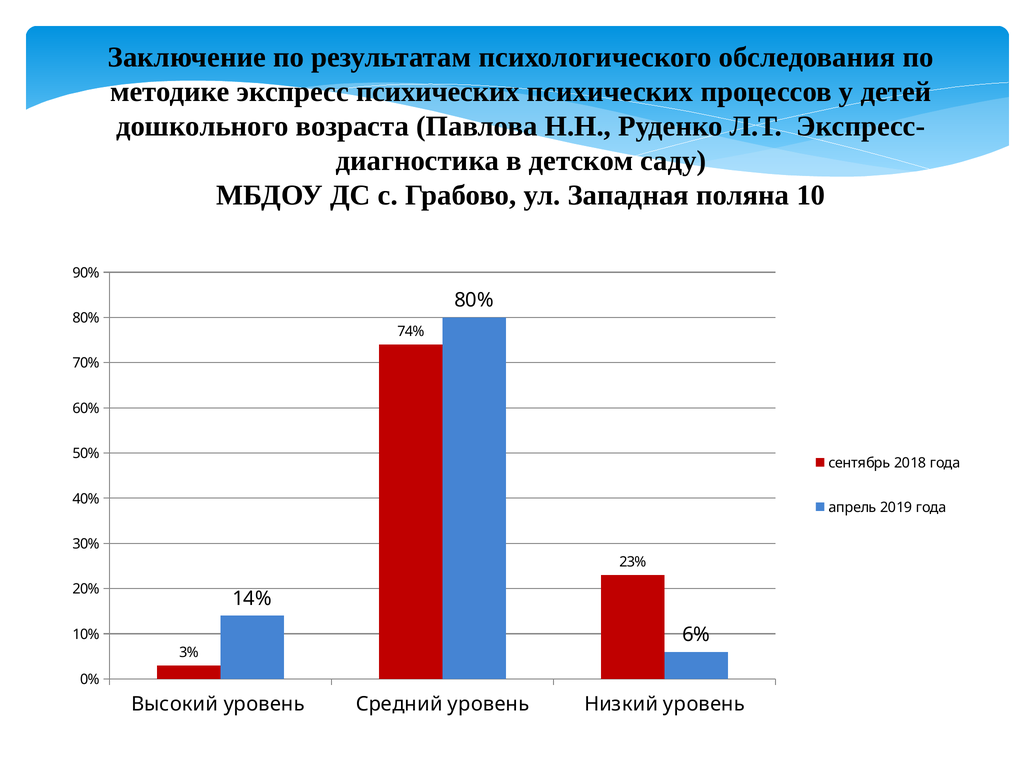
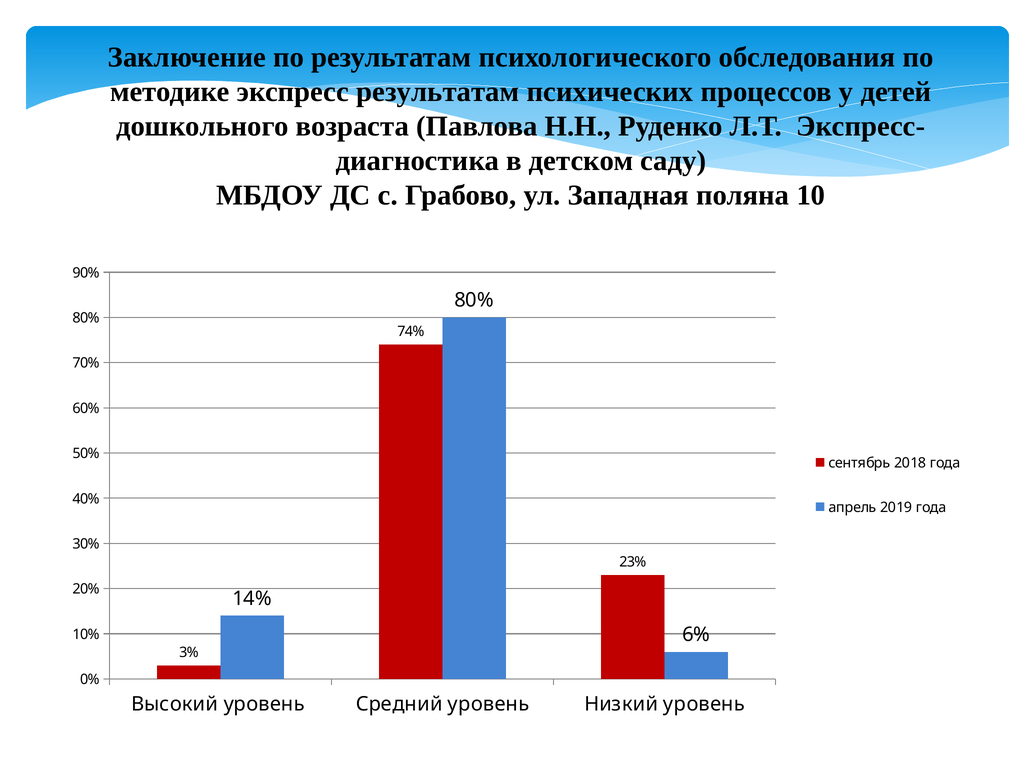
экспресс психических: психических -> результатам (438, 92)
